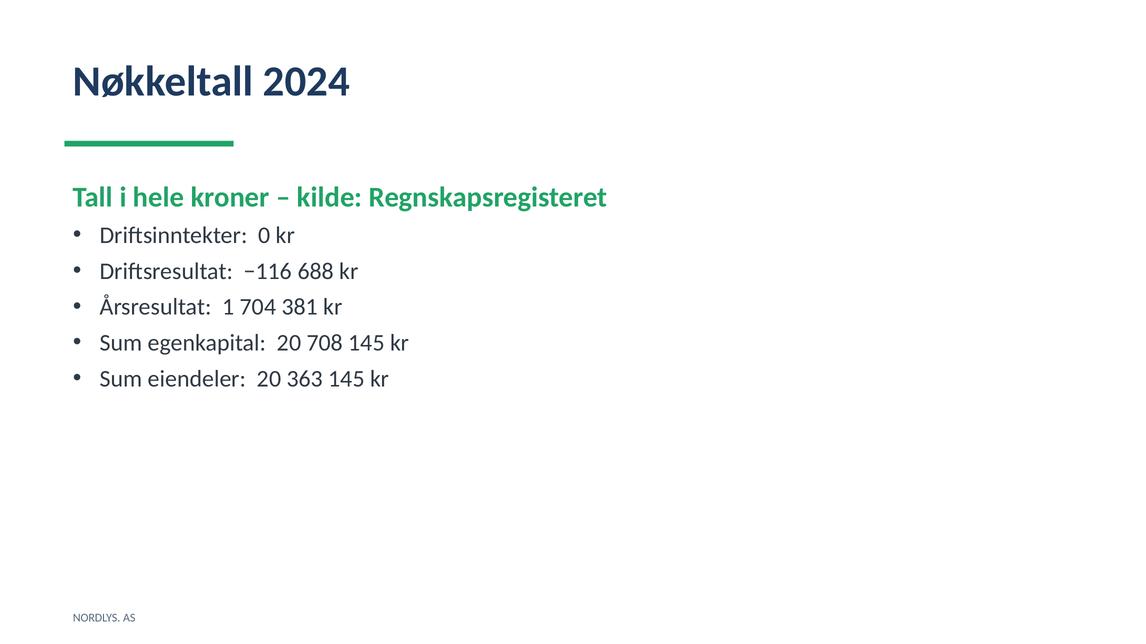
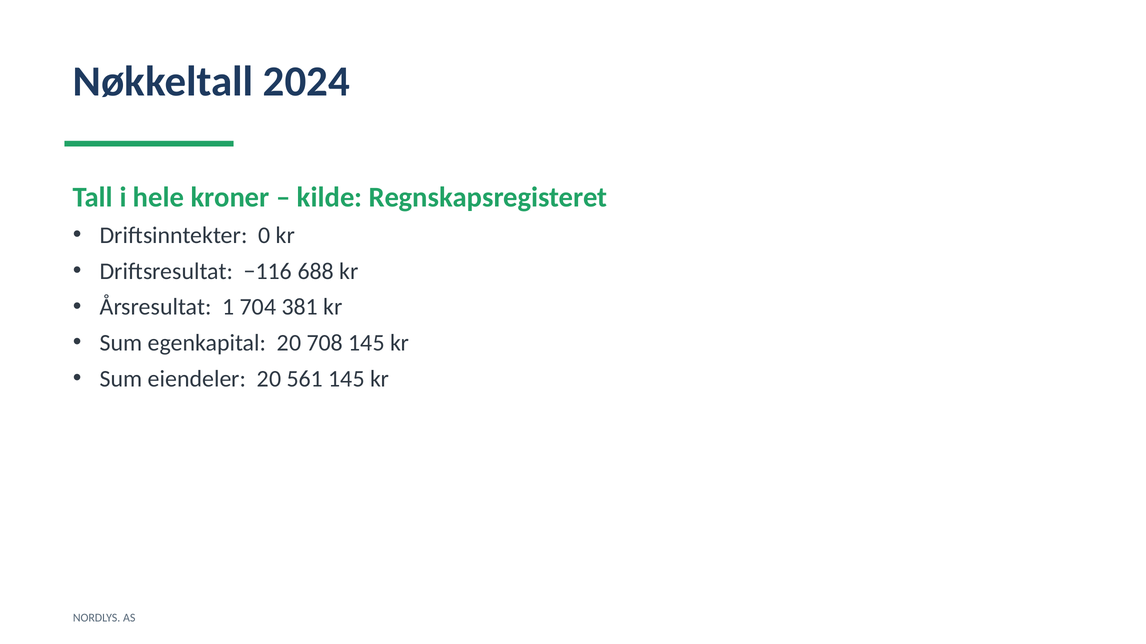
363: 363 -> 561 (305, 379)
